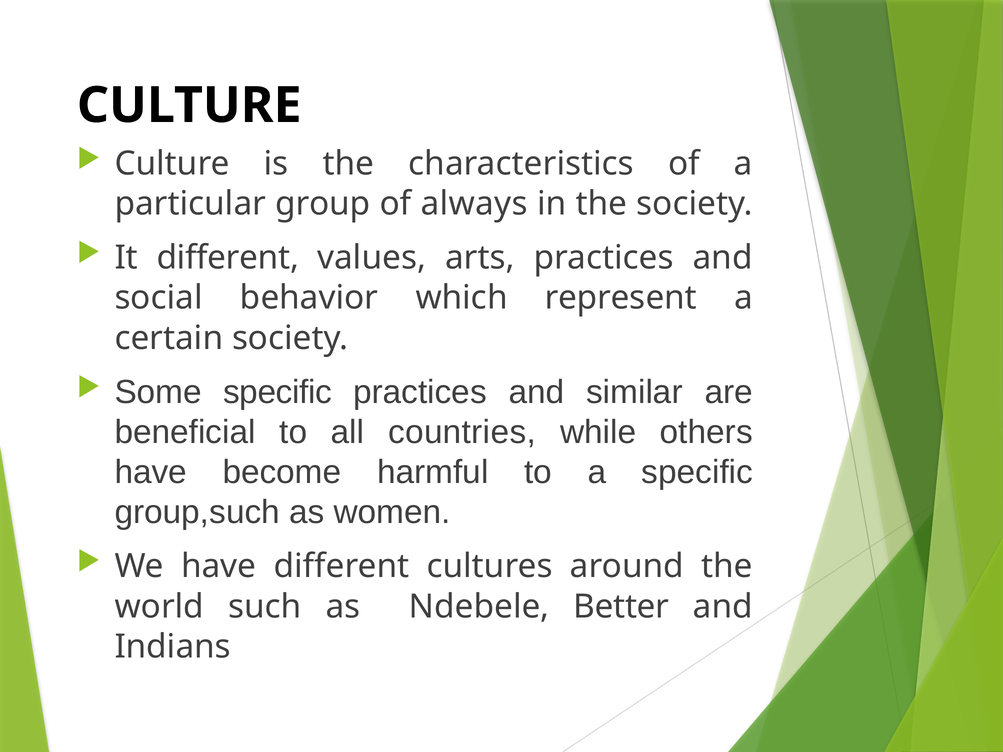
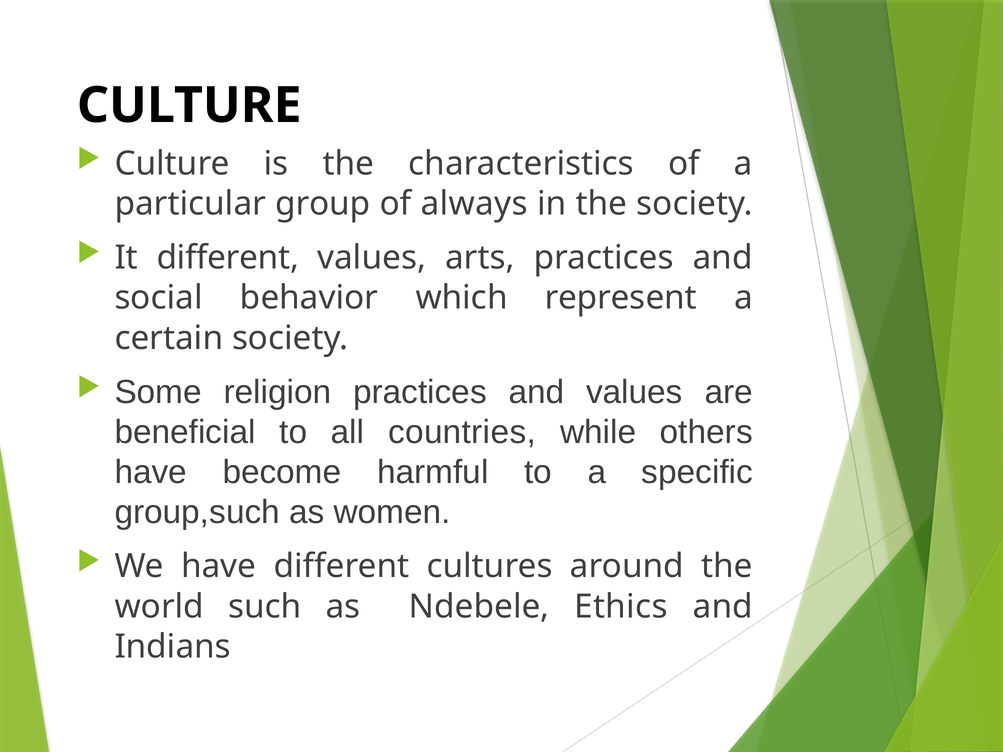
Some specific: specific -> religion (277, 392)
and similar: similar -> values (634, 392)
Better: Better -> Ethics (621, 607)
